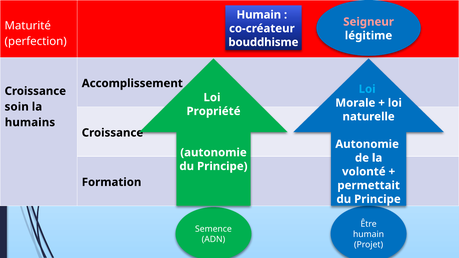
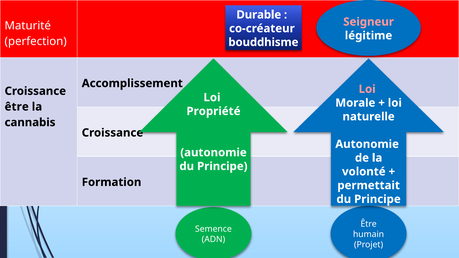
Humain: Humain -> Durable (259, 15)
Loi colour: light blue -> pink (367, 89)
soin: soin -> être (17, 107)
humains: humains -> cannabis (30, 122)
